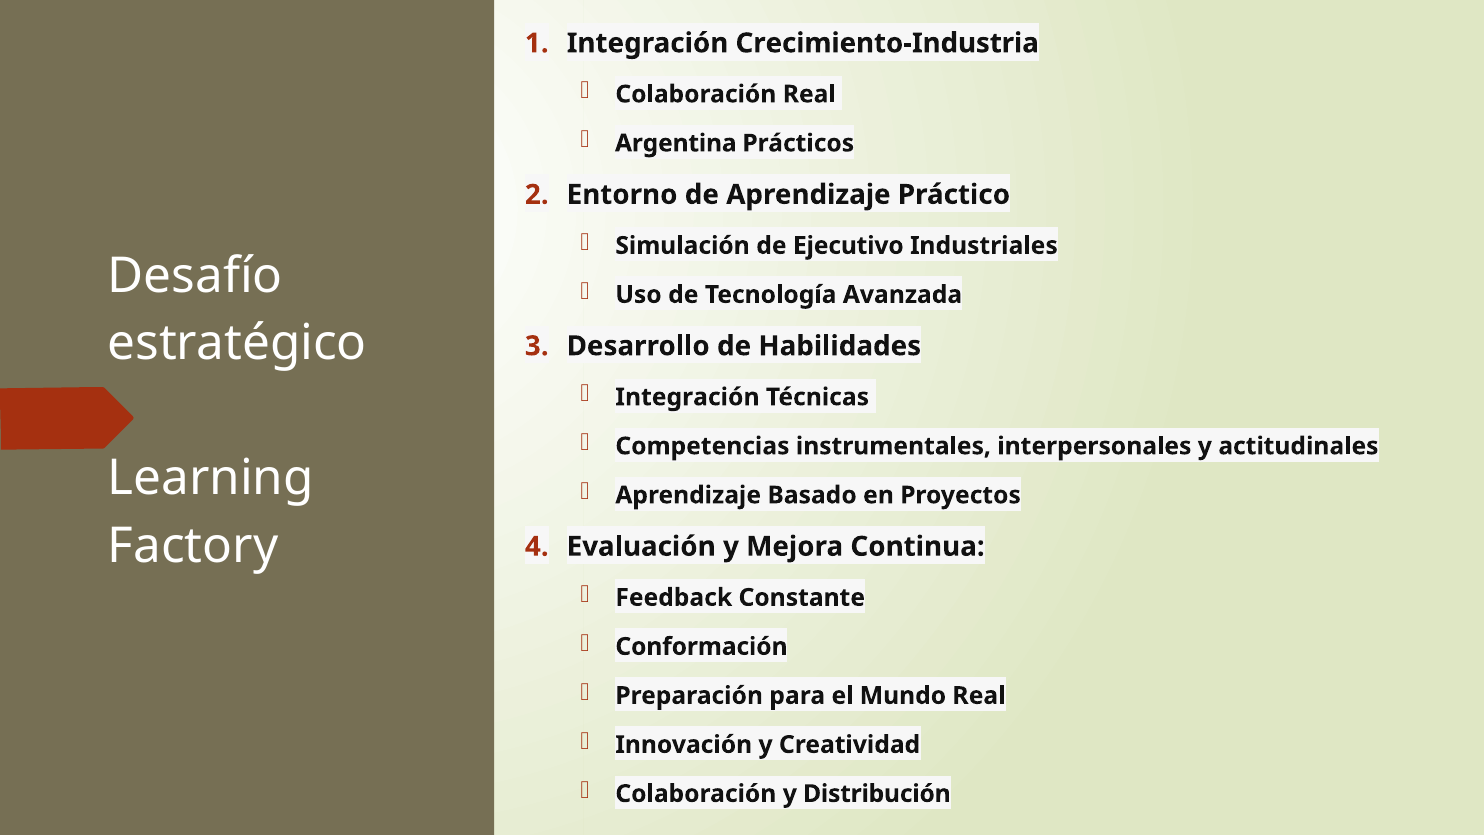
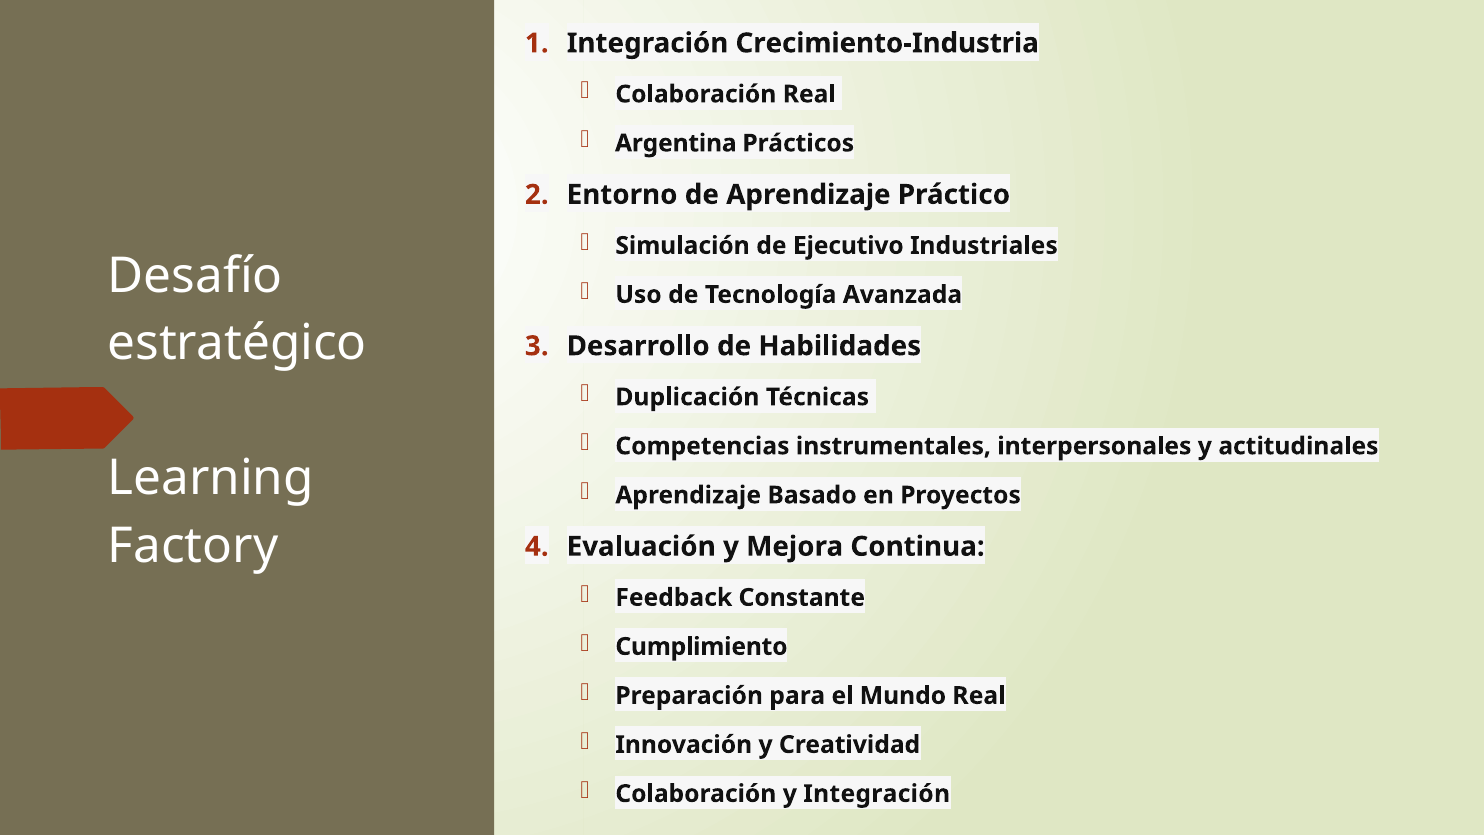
Integración: Integración -> Duplicación (687, 397)
Conformación: Conformación -> Cumplimiento (701, 646)
y Distribución: Distribución -> Integración (877, 794)
